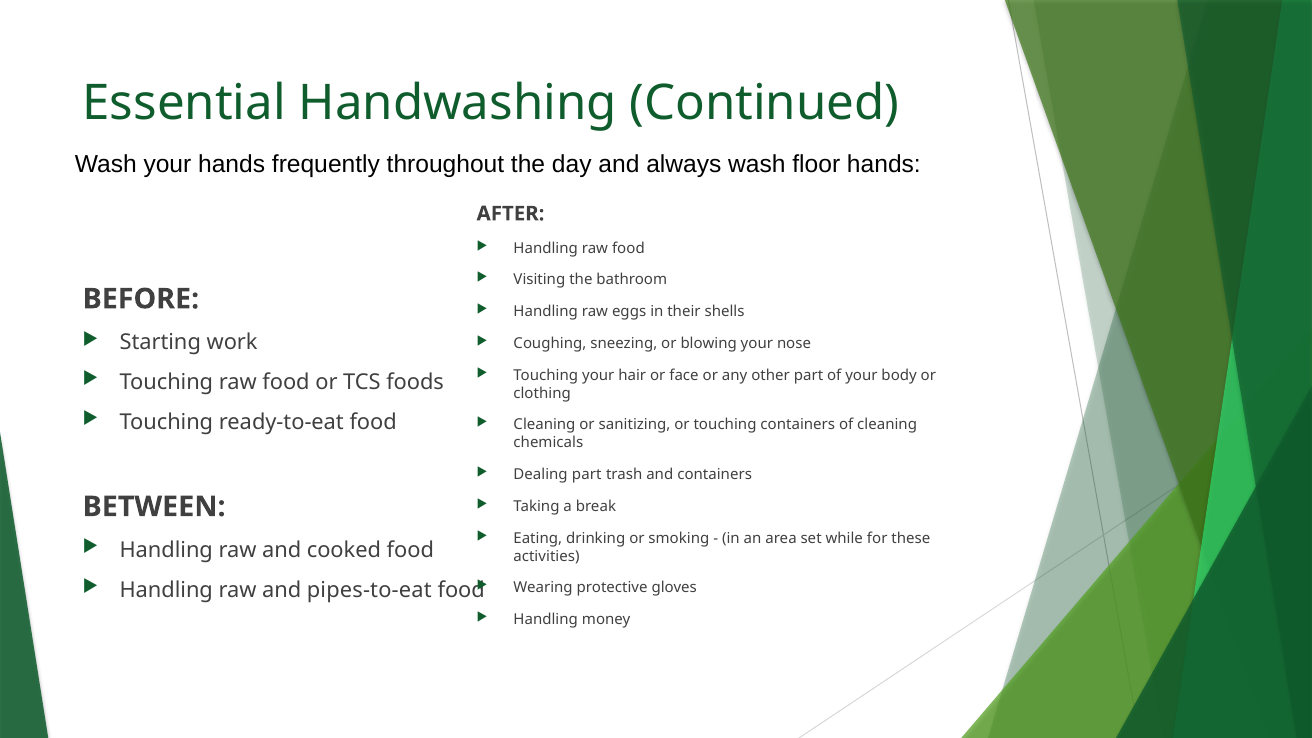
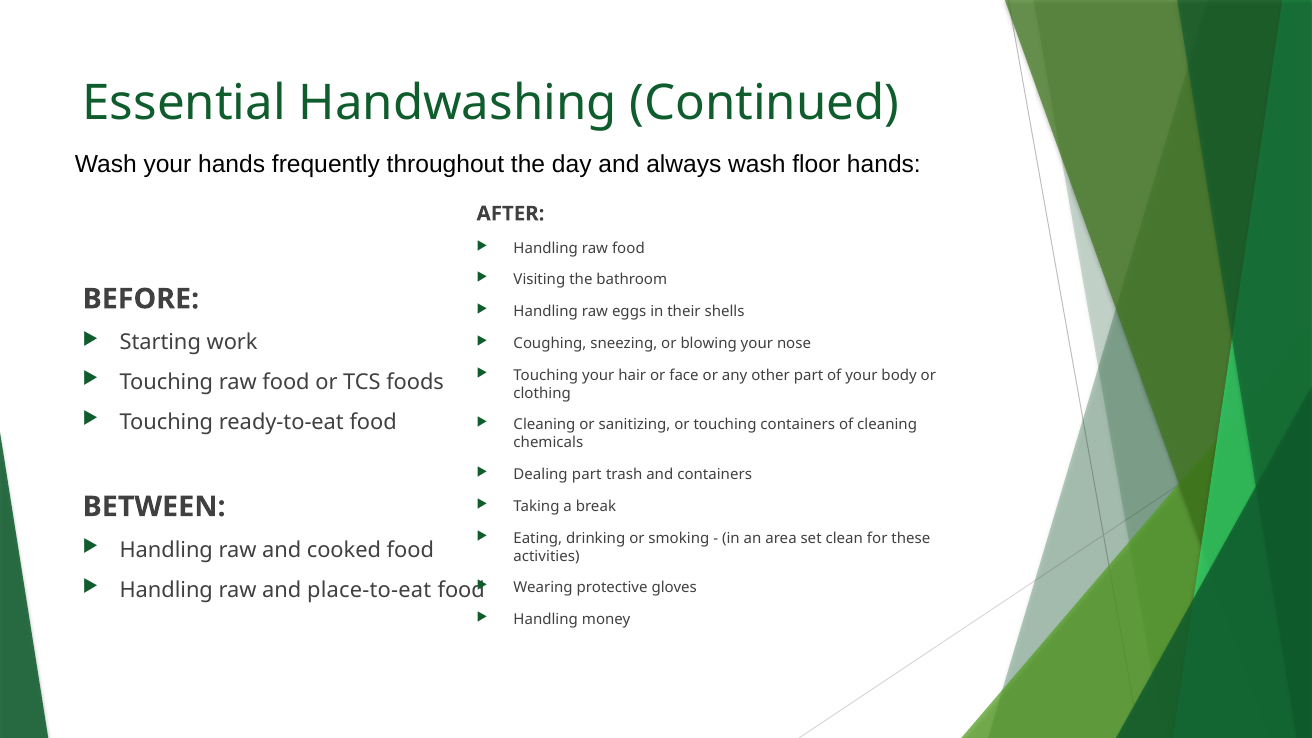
while: while -> clean (844, 538)
pipes-to-eat: pipes-to-eat -> place-to-eat (369, 590)
